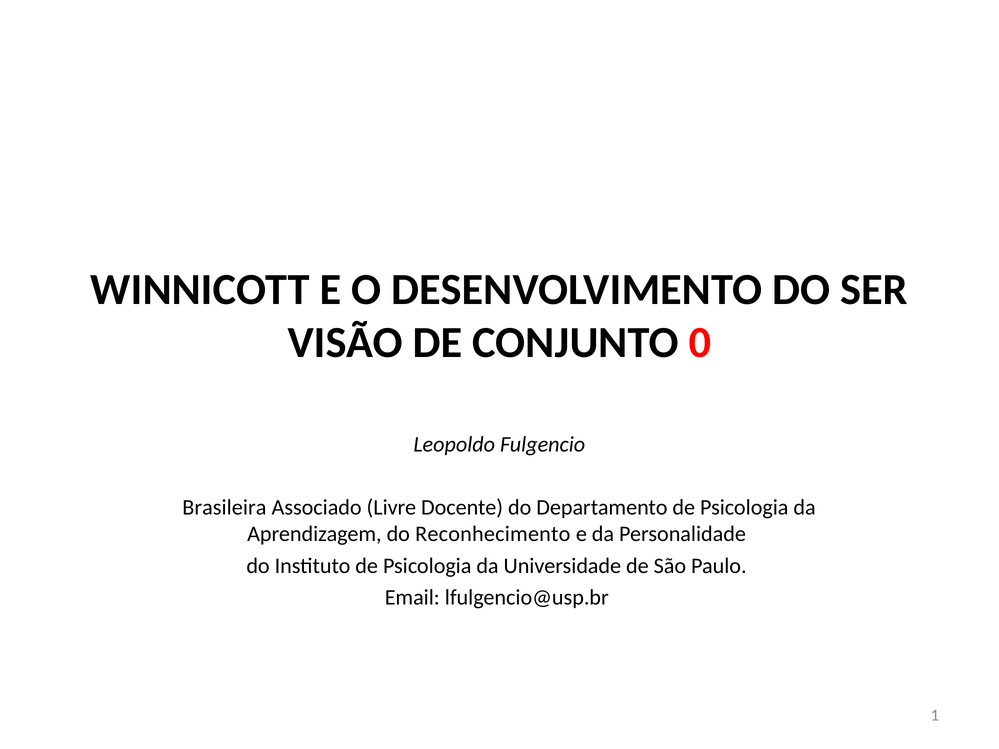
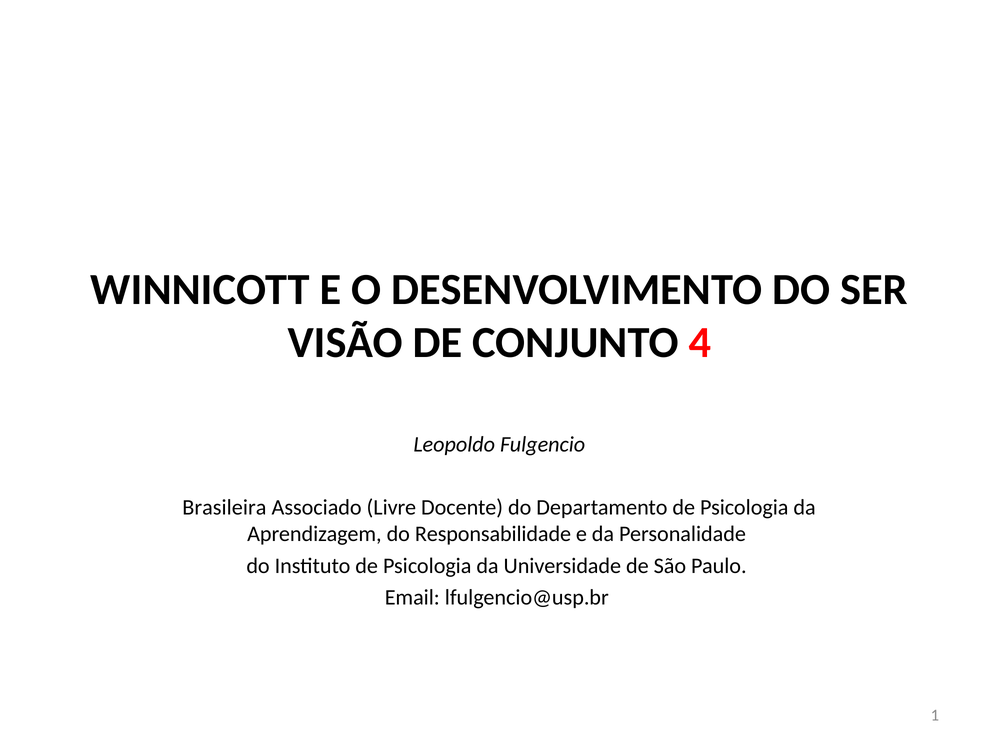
0: 0 -> 4 (700, 343)
Reconhecimento: Reconhecimento -> Responsabilidade (493, 534)
